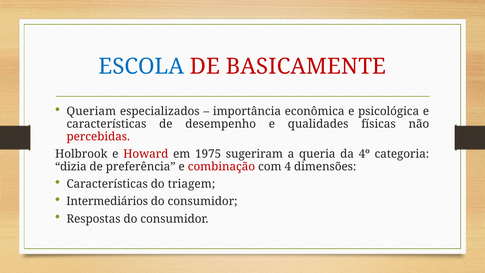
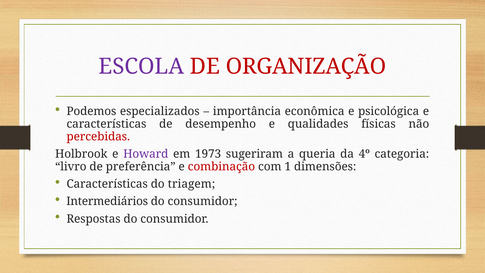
ESCOLA colour: blue -> purple (141, 67)
BASICAMENTE: BASICAMENTE -> ORGANIZAÇÃO (306, 67)
Queriam: Queriam -> Podemos (91, 111)
Howard colour: red -> purple (146, 154)
1975: 1975 -> 1973 (208, 154)
dizia: dizia -> livro (71, 166)
4: 4 -> 1 (288, 166)
